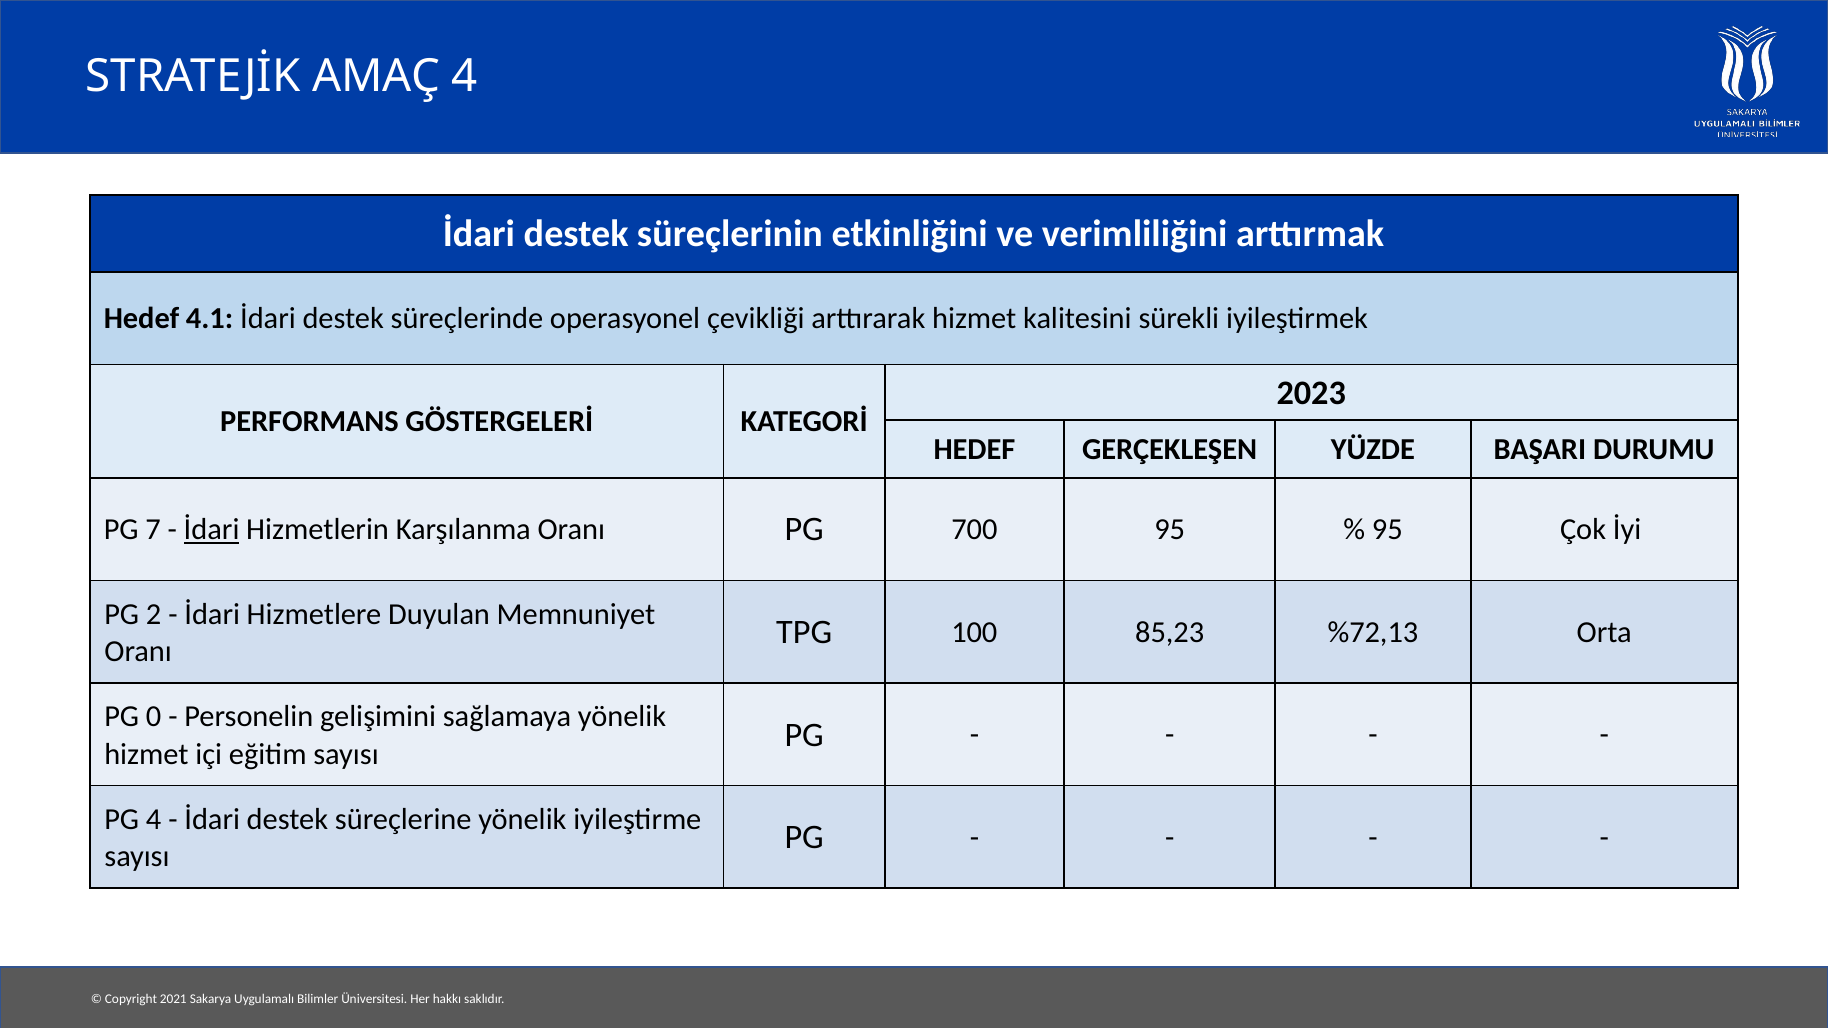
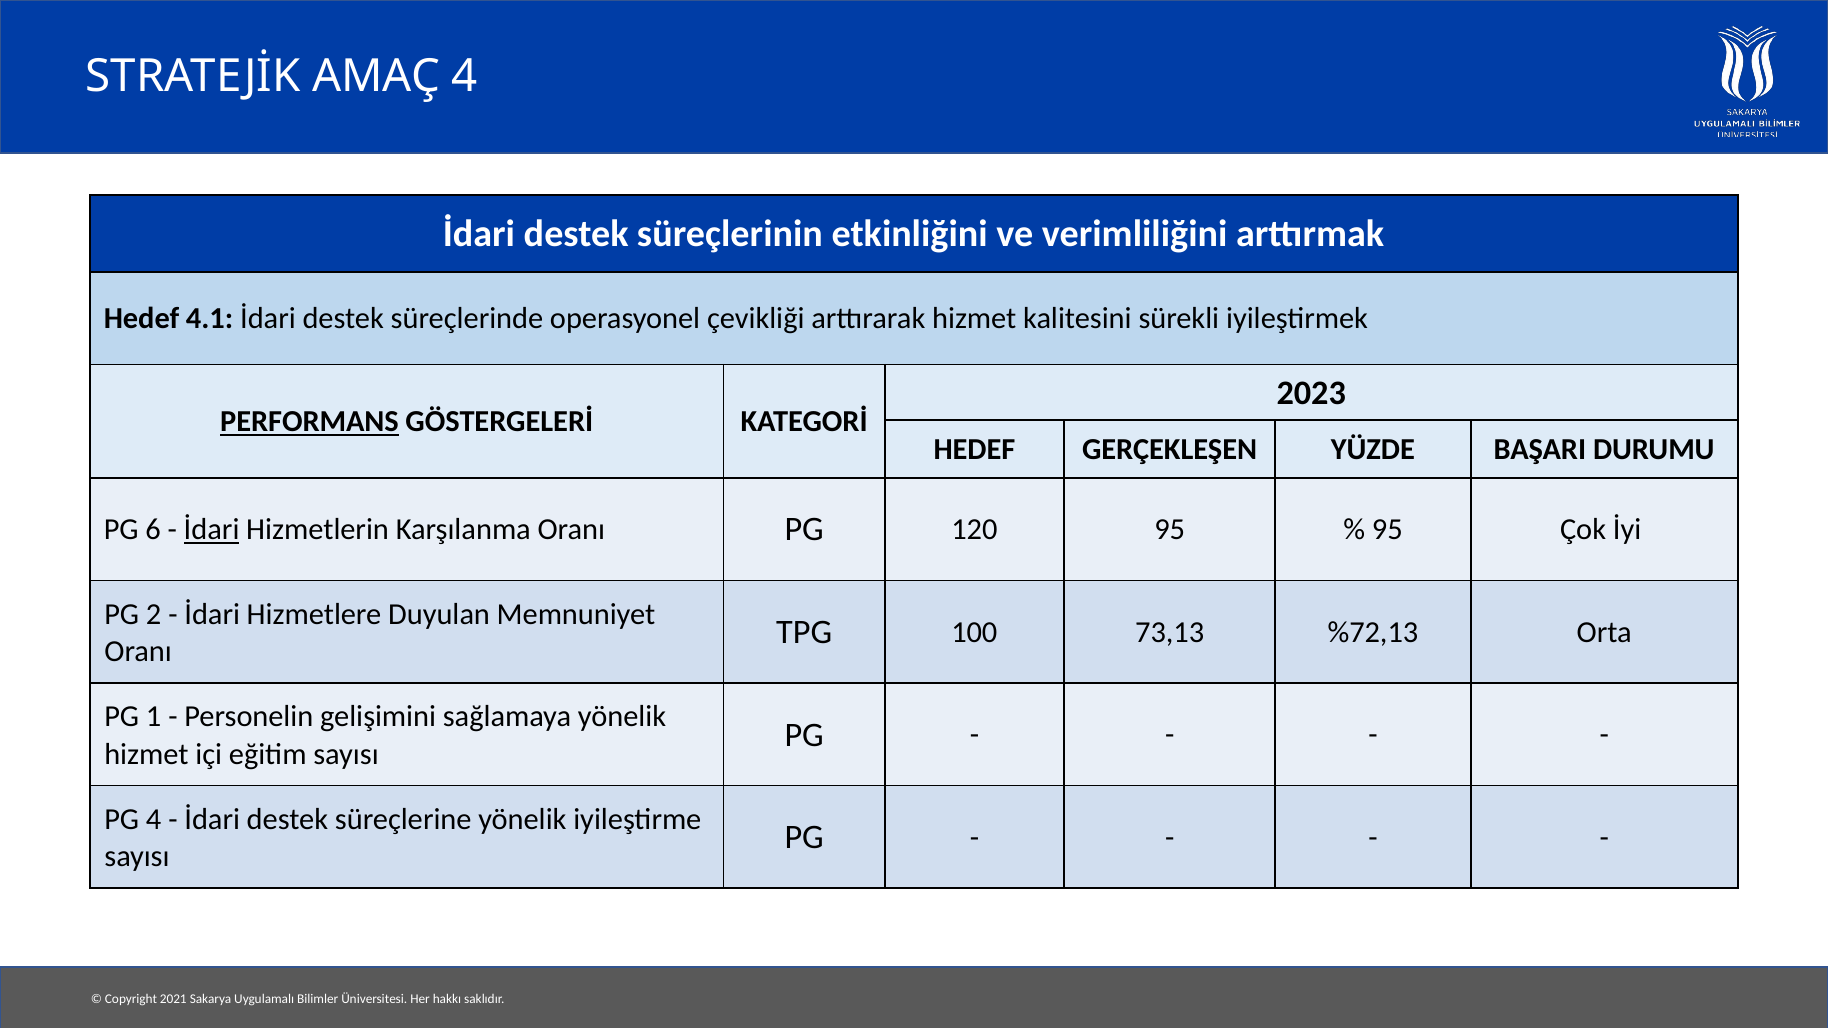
PERFORMANS underline: none -> present (309, 422)
7: 7 -> 6 (153, 530)
700: 700 -> 120 (974, 530)
85,23: 85,23 -> 73,13 (1170, 632)
0: 0 -> 1 (154, 717)
